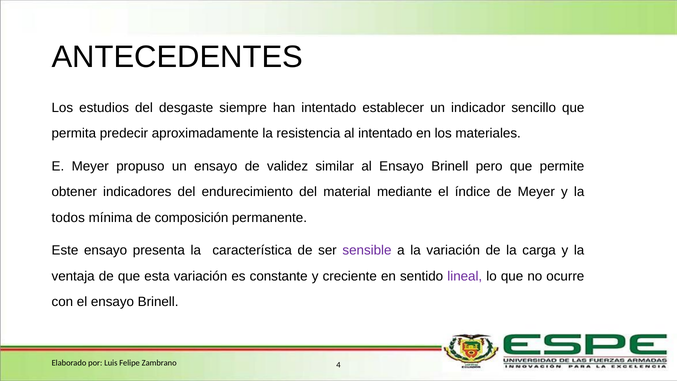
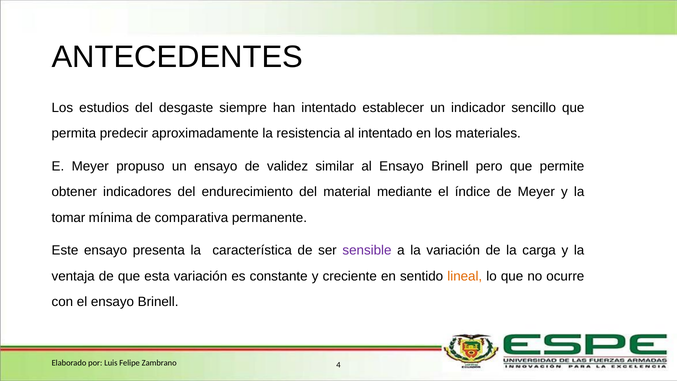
todos: todos -> tomar (68, 218)
composición: composición -> comparativa (191, 218)
lineal colour: purple -> orange (465, 276)
